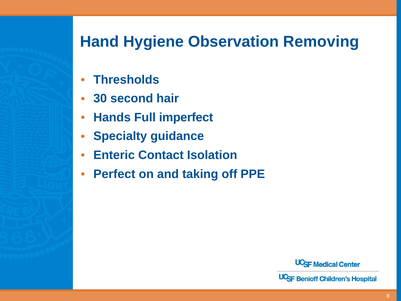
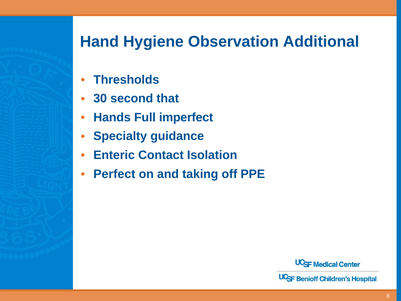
Removing: Removing -> Additional (321, 42)
hair: hair -> that (168, 98)
